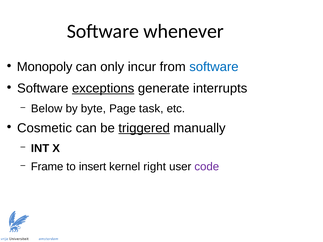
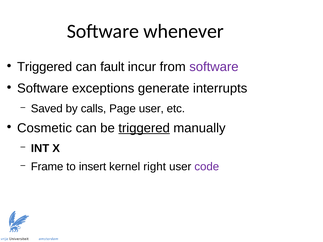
Monopoly: Monopoly -> Triggered (45, 67)
only: only -> fault (112, 67)
software colour: blue -> purple (214, 67)
exceptions underline: present -> none (103, 88)
Below: Below -> Saved (47, 109)
byte: byte -> calls (94, 109)
Page task: task -> user (151, 109)
